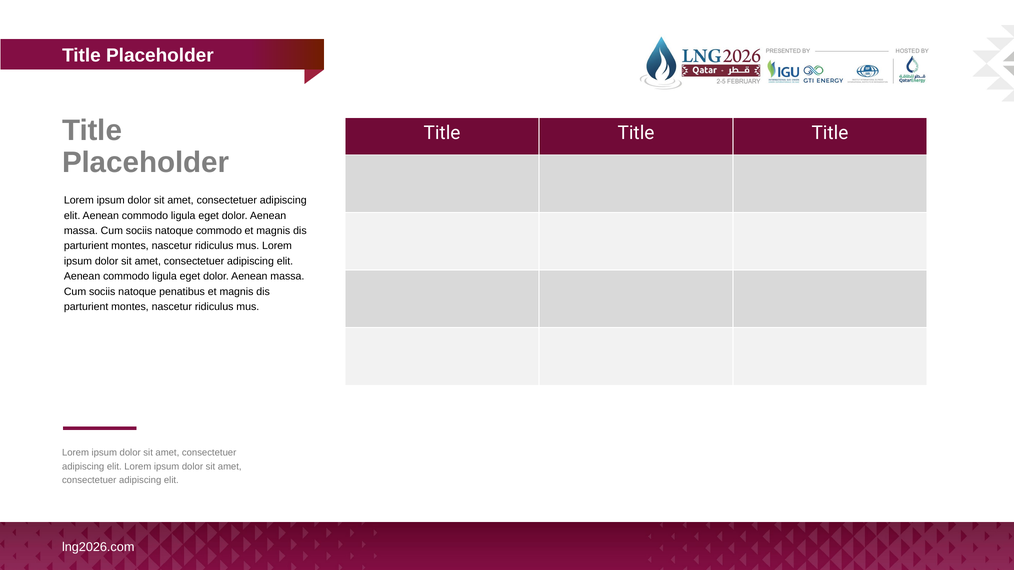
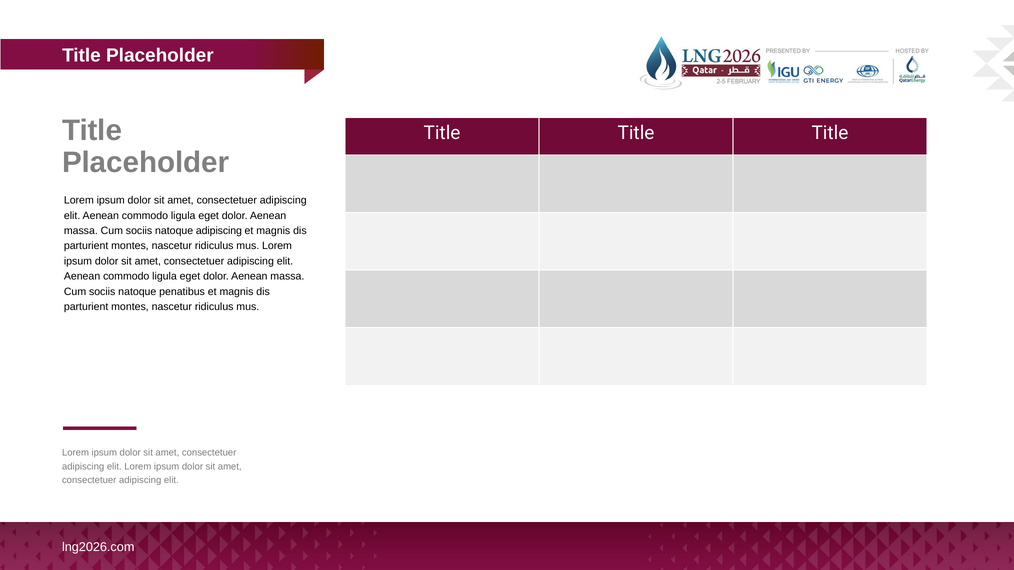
natoque commodo: commodo -> adipiscing (219, 231)
